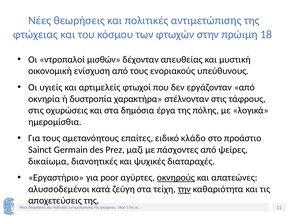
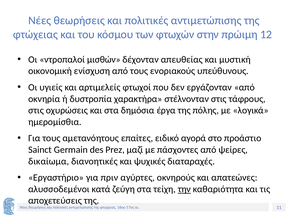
18: 18 -> 12 (266, 34)
κλάδο: κλάδο -> αγορά (194, 138)
poor: poor -> πριν (109, 178)
οκνηρούς underline: present -> none (176, 178)
